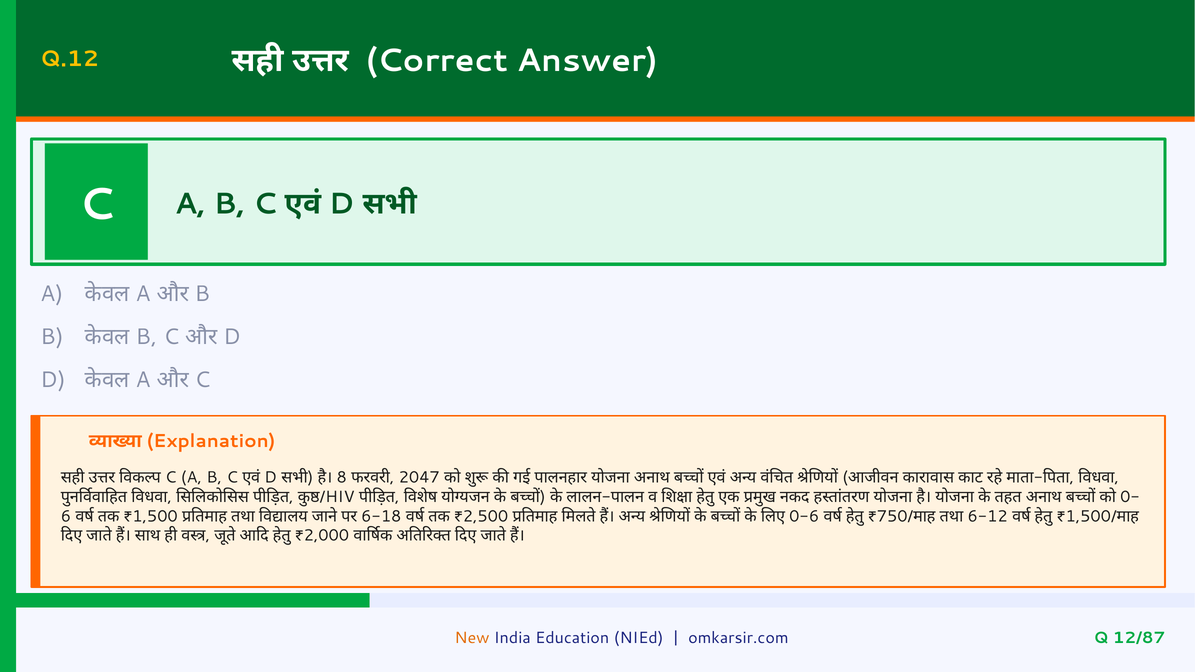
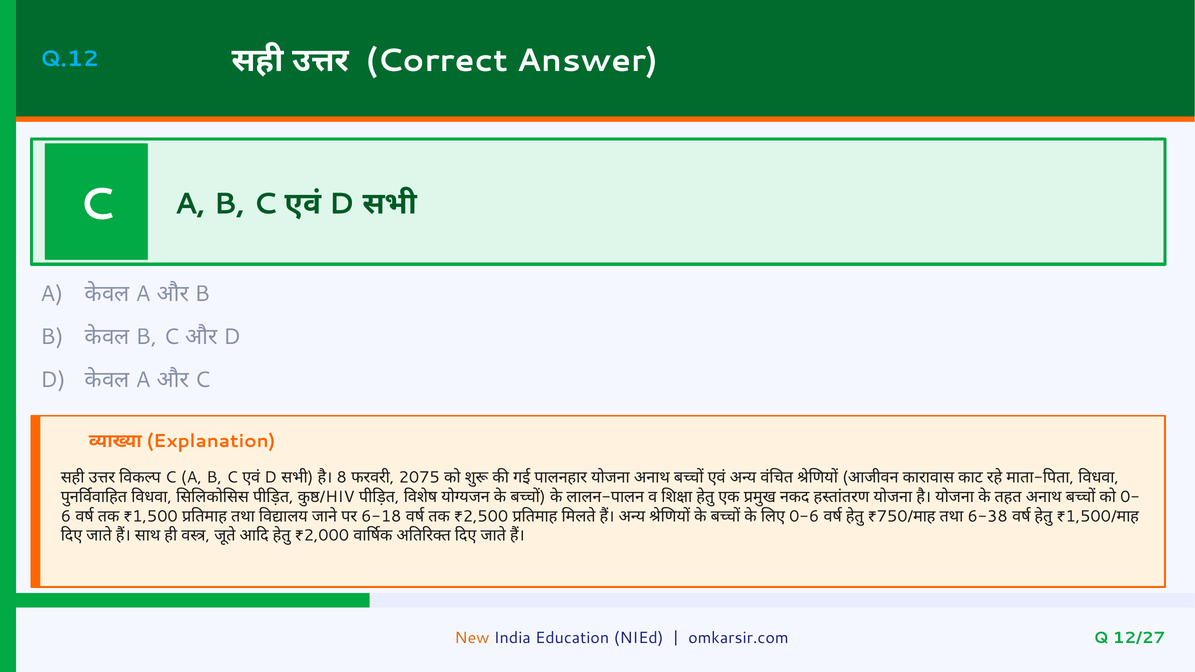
Q.12 colour: yellow -> light blue (69, 59)
2047: 2047 -> 2075 (419, 478)
6-12: 6-12 -> 6-38 (988, 516)
12/87: 12/87 -> 12/27 (1139, 638)
